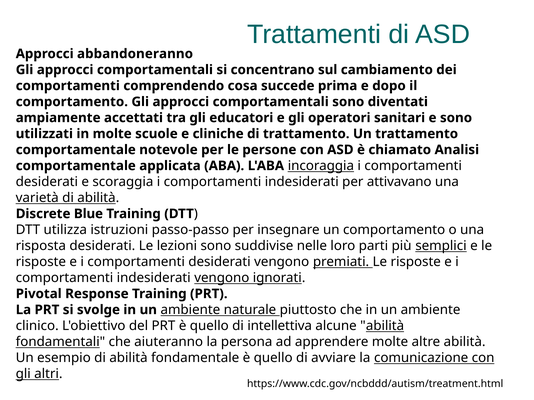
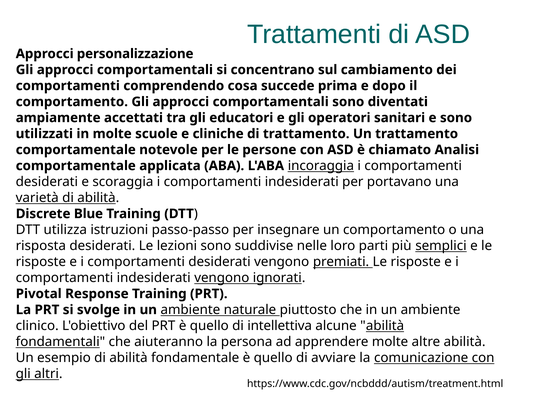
abbandoneranno: abbandoneranno -> personalizzazione (135, 54)
attivavano: attivavano -> portavano (399, 182)
